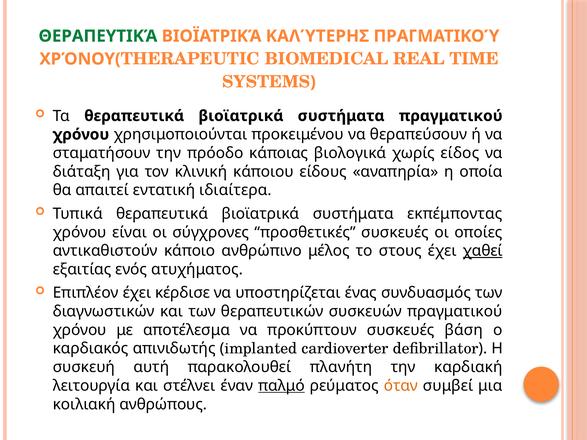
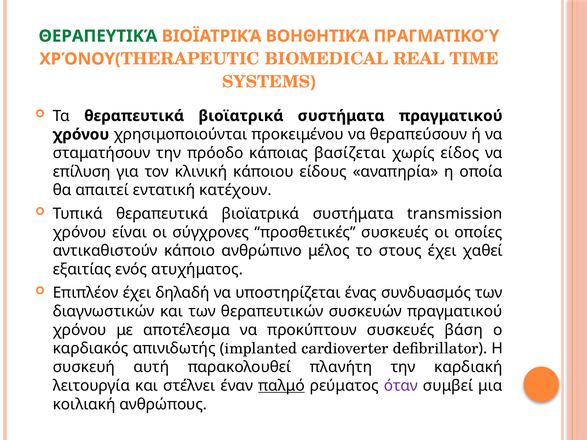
ΚΑΛΎΤΕΡΗΣ: ΚΑΛΎΤΕΡΗΣ -> ΒΟΗΘΗΤΙΚΆ (318, 36)
βιολογικά: βιολογικά -> βασίζεται (350, 153)
διάταξη: διάταξη -> επίλυση (82, 172)
ιδιαίτερα: ιδιαίτερα -> κατέχουν (236, 190)
εκπέμποντας: εκπέμποντας -> transmission (455, 214)
χαθεί underline: present -> none (483, 251)
κέρδισε: κέρδισε -> δηλαδή (183, 293)
όταν colour: orange -> purple (401, 386)
